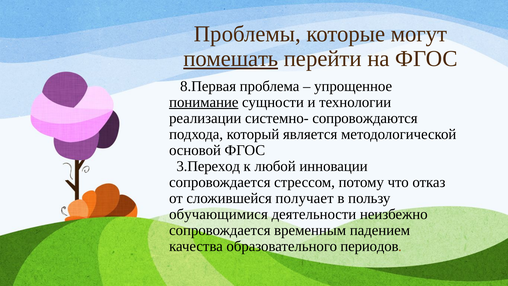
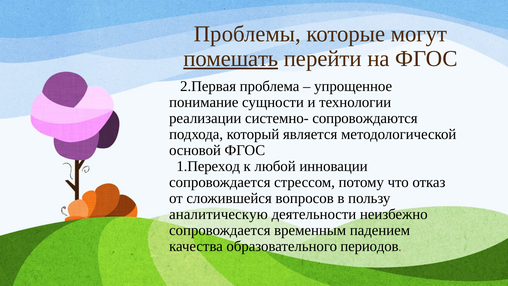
8.Первая: 8.Первая -> 2.Первая (208, 86)
понимание underline: present -> none (204, 102)
3.Переход: 3.Переход -> 1.Переход (208, 166)
получает: получает -> вопросов (305, 198)
обучающимися: обучающимися -> аналитическую (218, 214)
